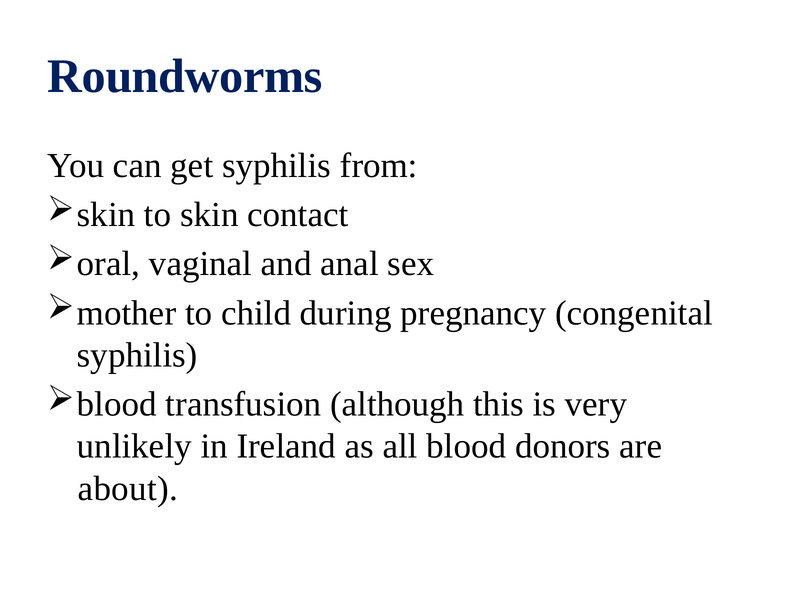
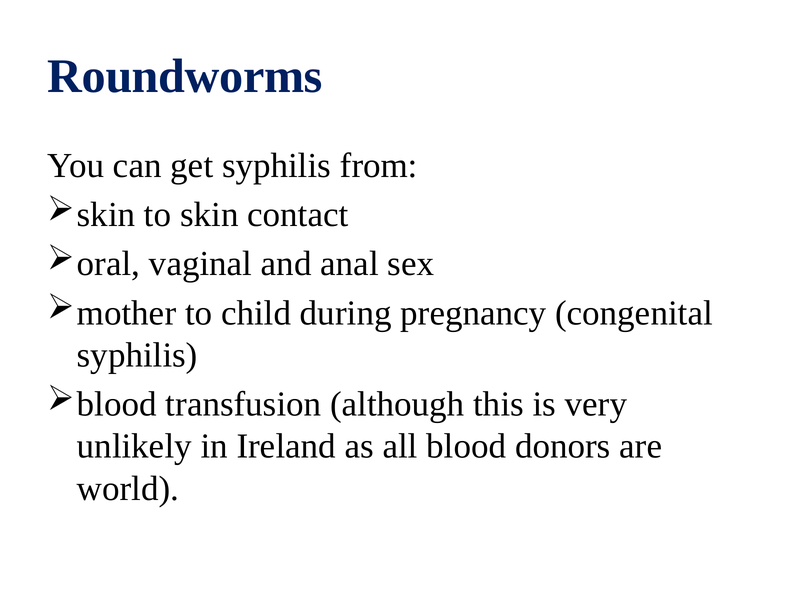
about: about -> world (128, 488)
